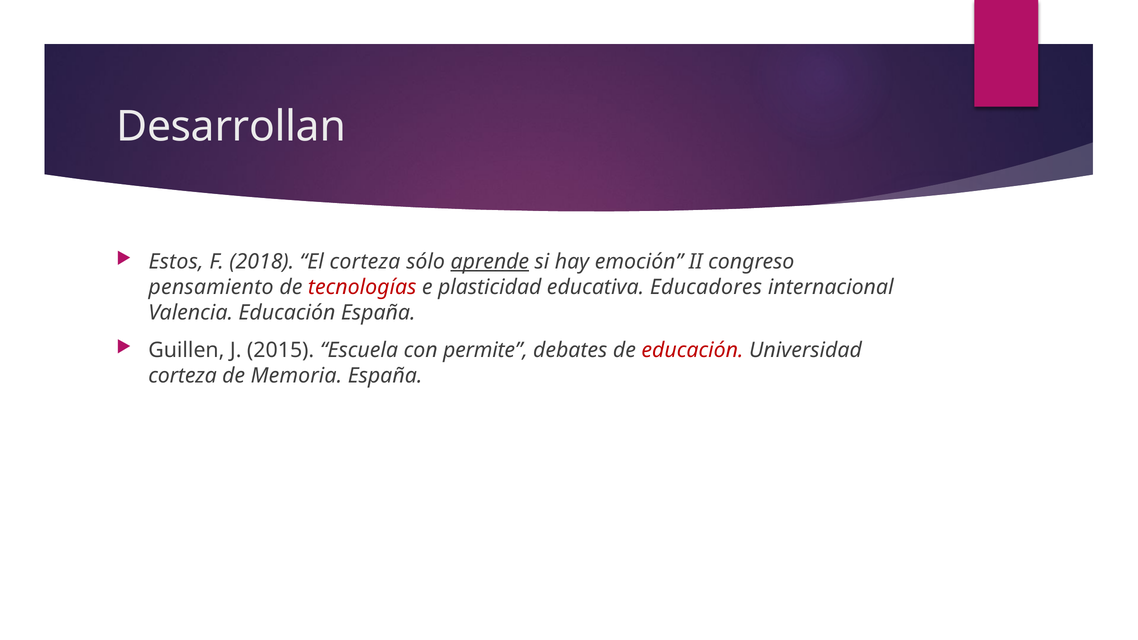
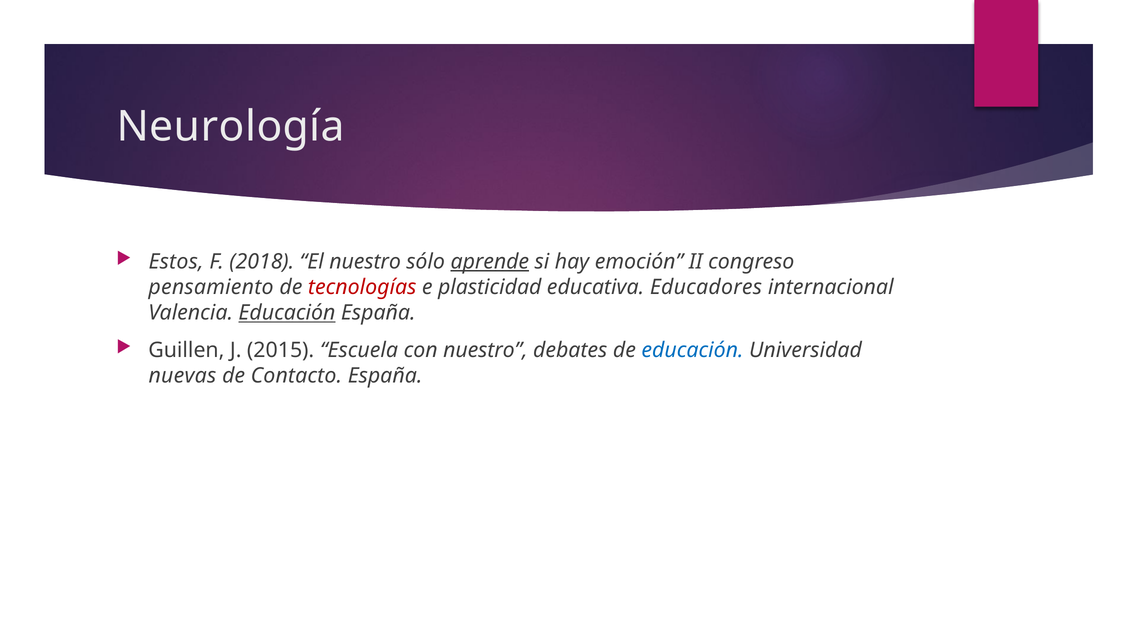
Desarrollan: Desarrollan -> Neurología (231, 127)
El corteza: corteza -> nuestro (365, 262)
Educación underline: none -> present (287, 313)
con permite: permite -> nuestro (485, 350)
educación colour: red -> blue (692, 350)
corteza: corteza -> nuevas (182, 376)
Memoria: Memoria -> Contacto (296, 376)
